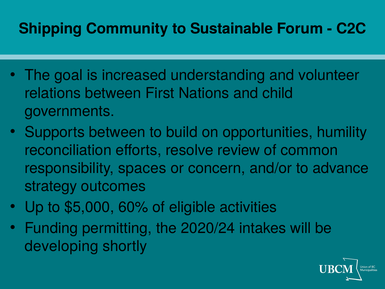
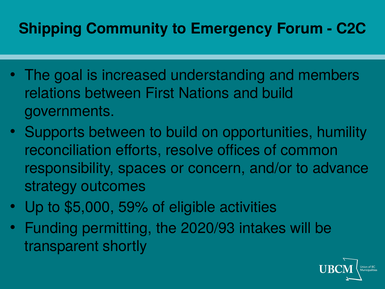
Sustainable: Sustainable -> Emergency (232, 29)
volunteer: volunteer -> members (329, 75)
and child: child -> build (278, 93)
review: review -> offices (239, 150)
60%: 60% -> 59% (133, 207)
2020/24: 2020/24 -> 2020/93 (208, 228)
developing: developing -> transparent (62, 246)
